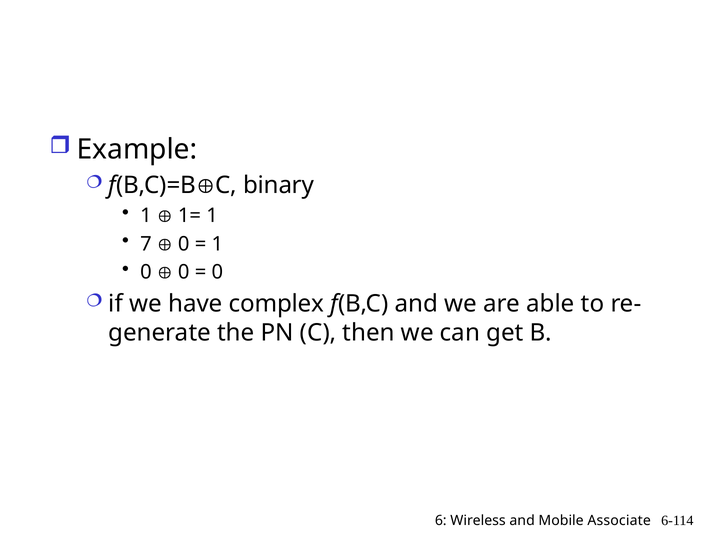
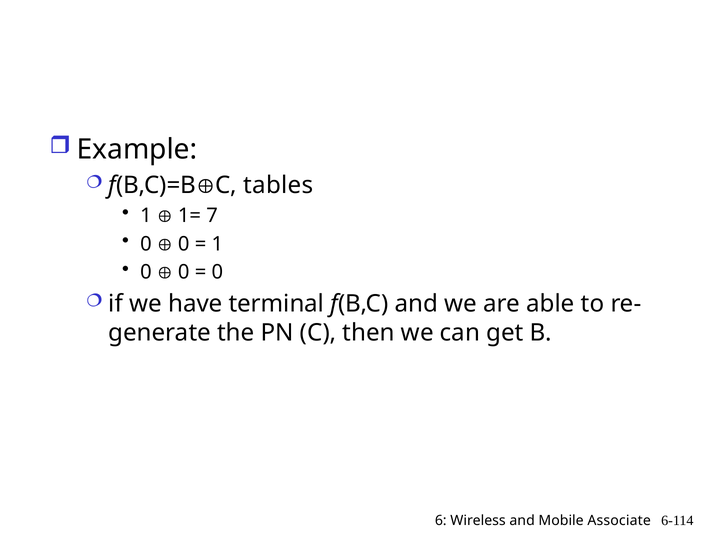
binary: binary -> tables (278, 185)
1= 1: 1 -> 7 (212, 216)
7: 7 -> 0 (146, 244)
complex: complex -> terminal (276, 304)
